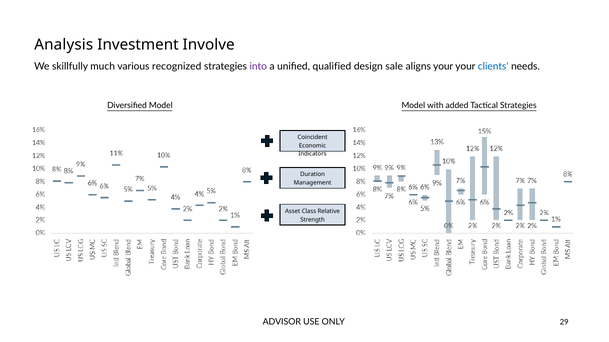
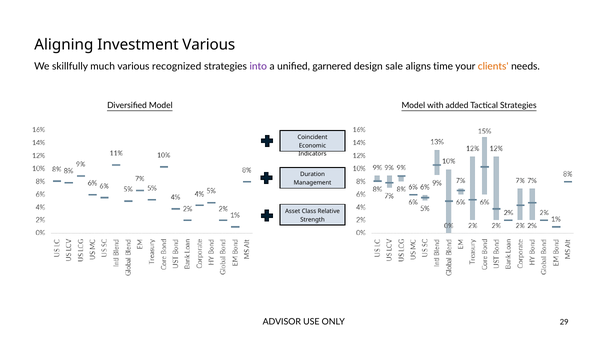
Analysis: Analysis -> Aligning (64, 45)
Investment Involve: Involve -> Various (209, 45)
qualified: qualified -> garnered (332, 66)
aligns your: your -> time (443, 66)
clients colour: blue -> orange (493, 66)
